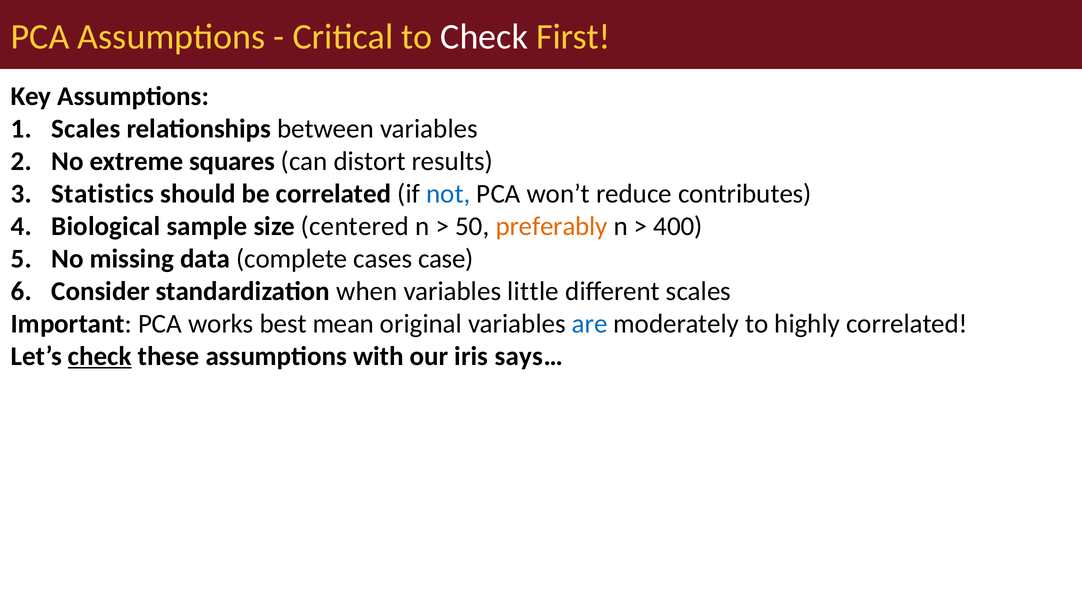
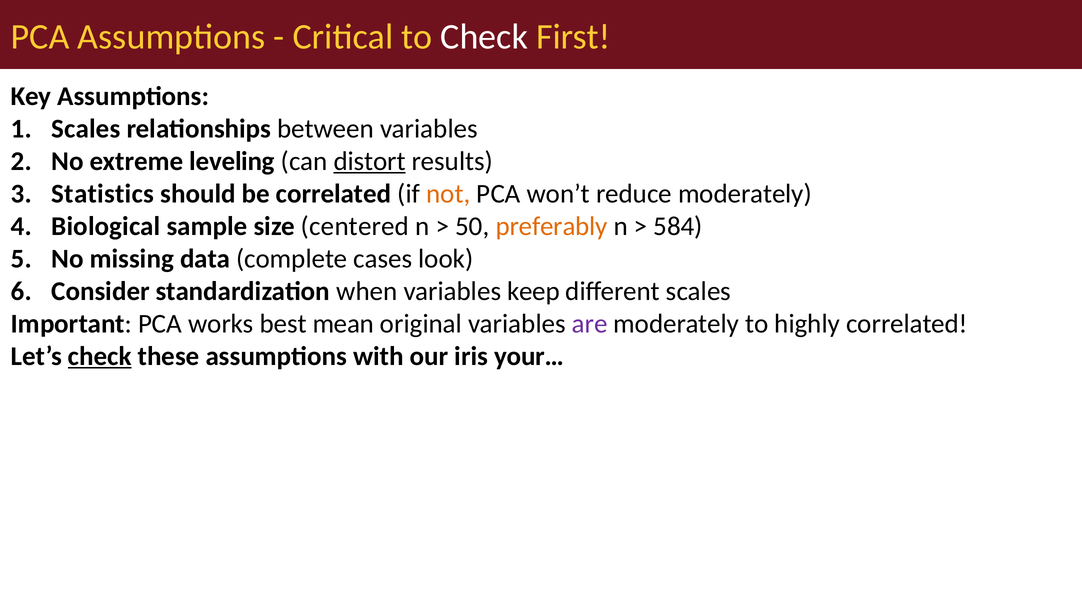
squares: squares -> leveling (232, 161)
distort underline: none -> present (370, 161)
not colour: blue -> orange (448, 194)
reduce contributes: contributes -> moderately (745, 194)
400: 400 -> 584 (678, 226)
case: case -> look (446, 259)
little: little -> keep (533, 291)
are colour: blue -> purple (590, 323)
says…: says… -> your… (529, 356)
